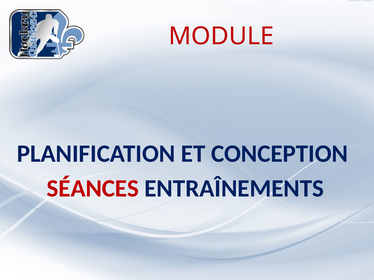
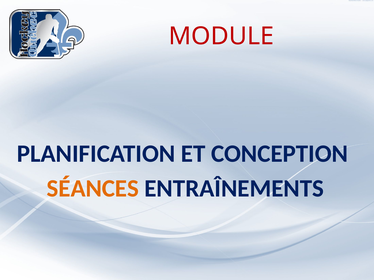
SÉANCES colour: red -> orange (93, 189)
